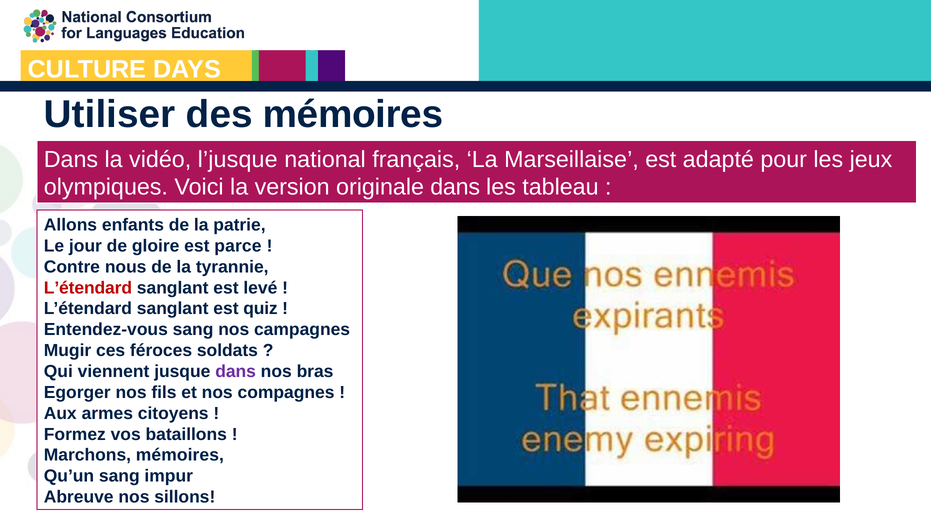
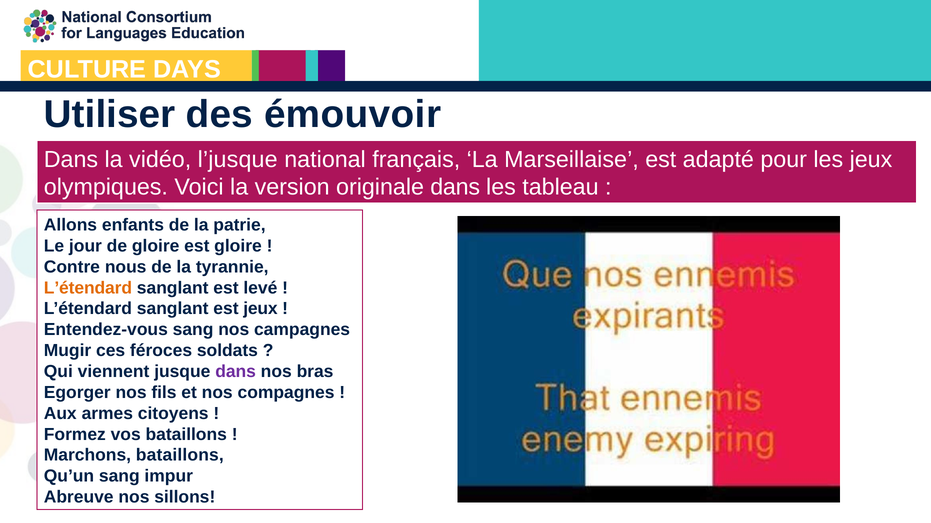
des mémoires: mémoires -> émouvoir (353, 114)
est parce: parce -> gloire (238, 246)
L’étendard colour: red -> orange (88, 288)
est quiz: quiz -> jeux (260, 309)
Marchons mémoires: mémoires -> bataillons (180, 456)
